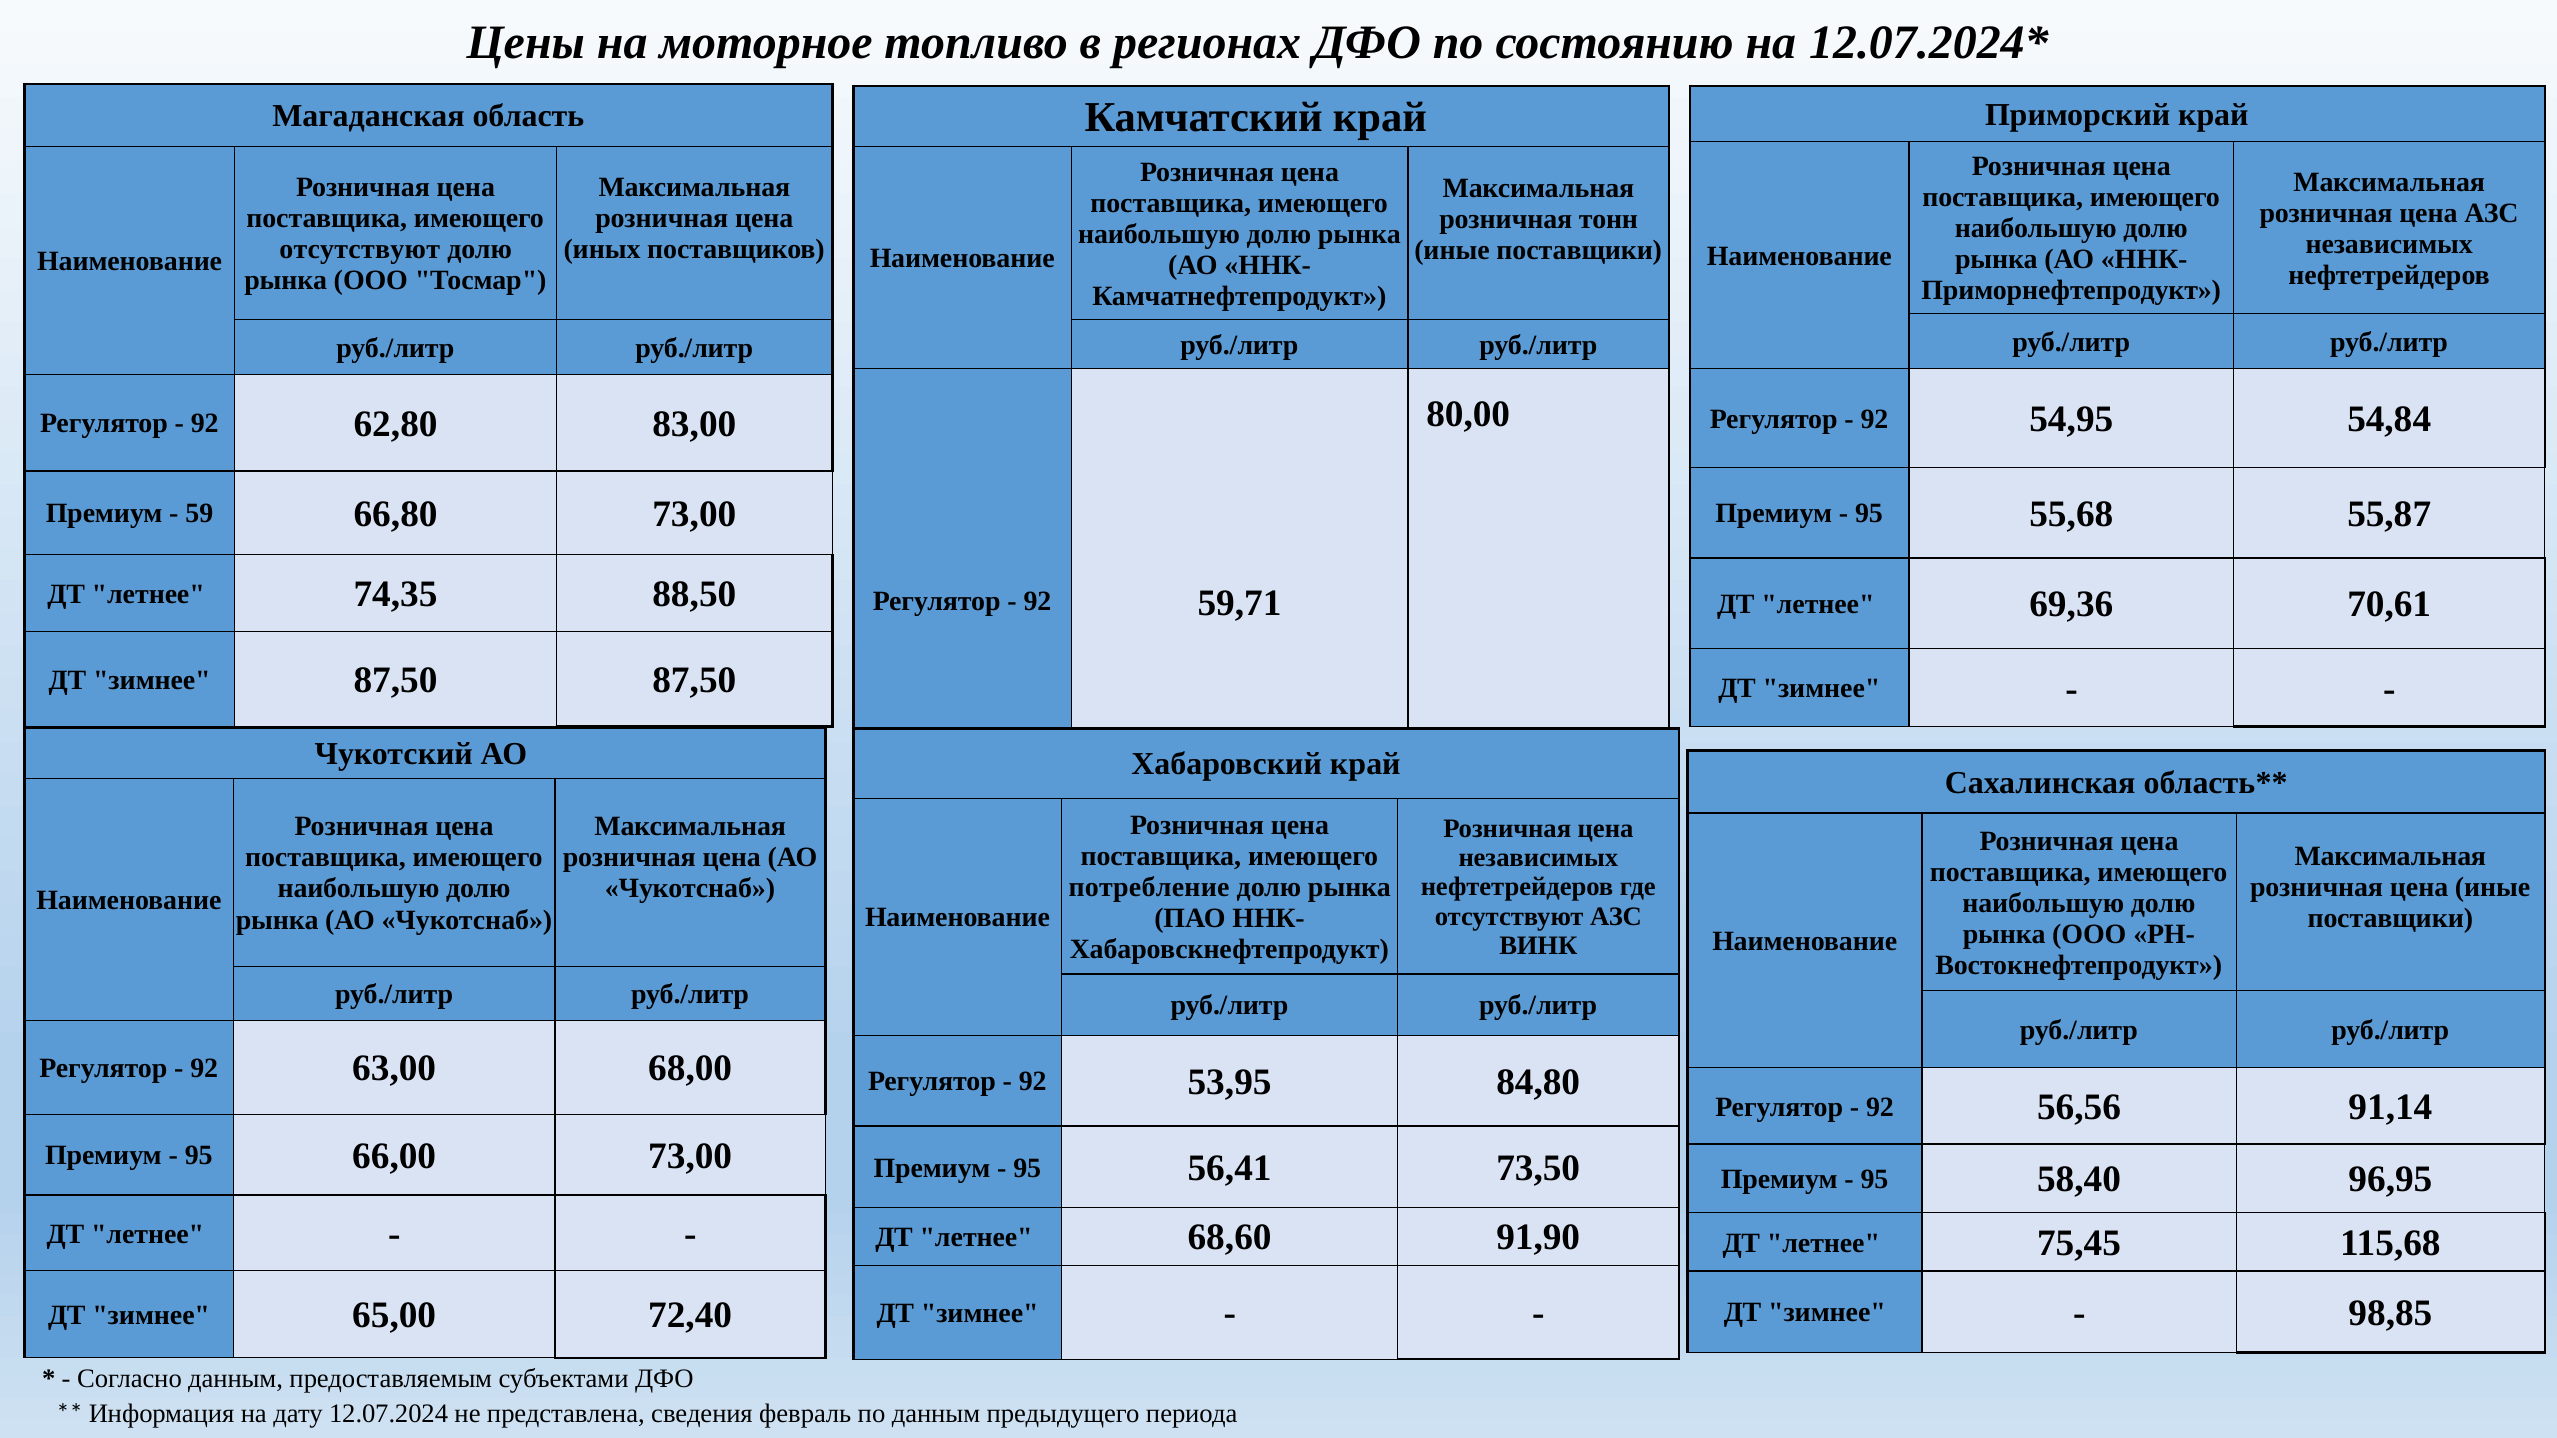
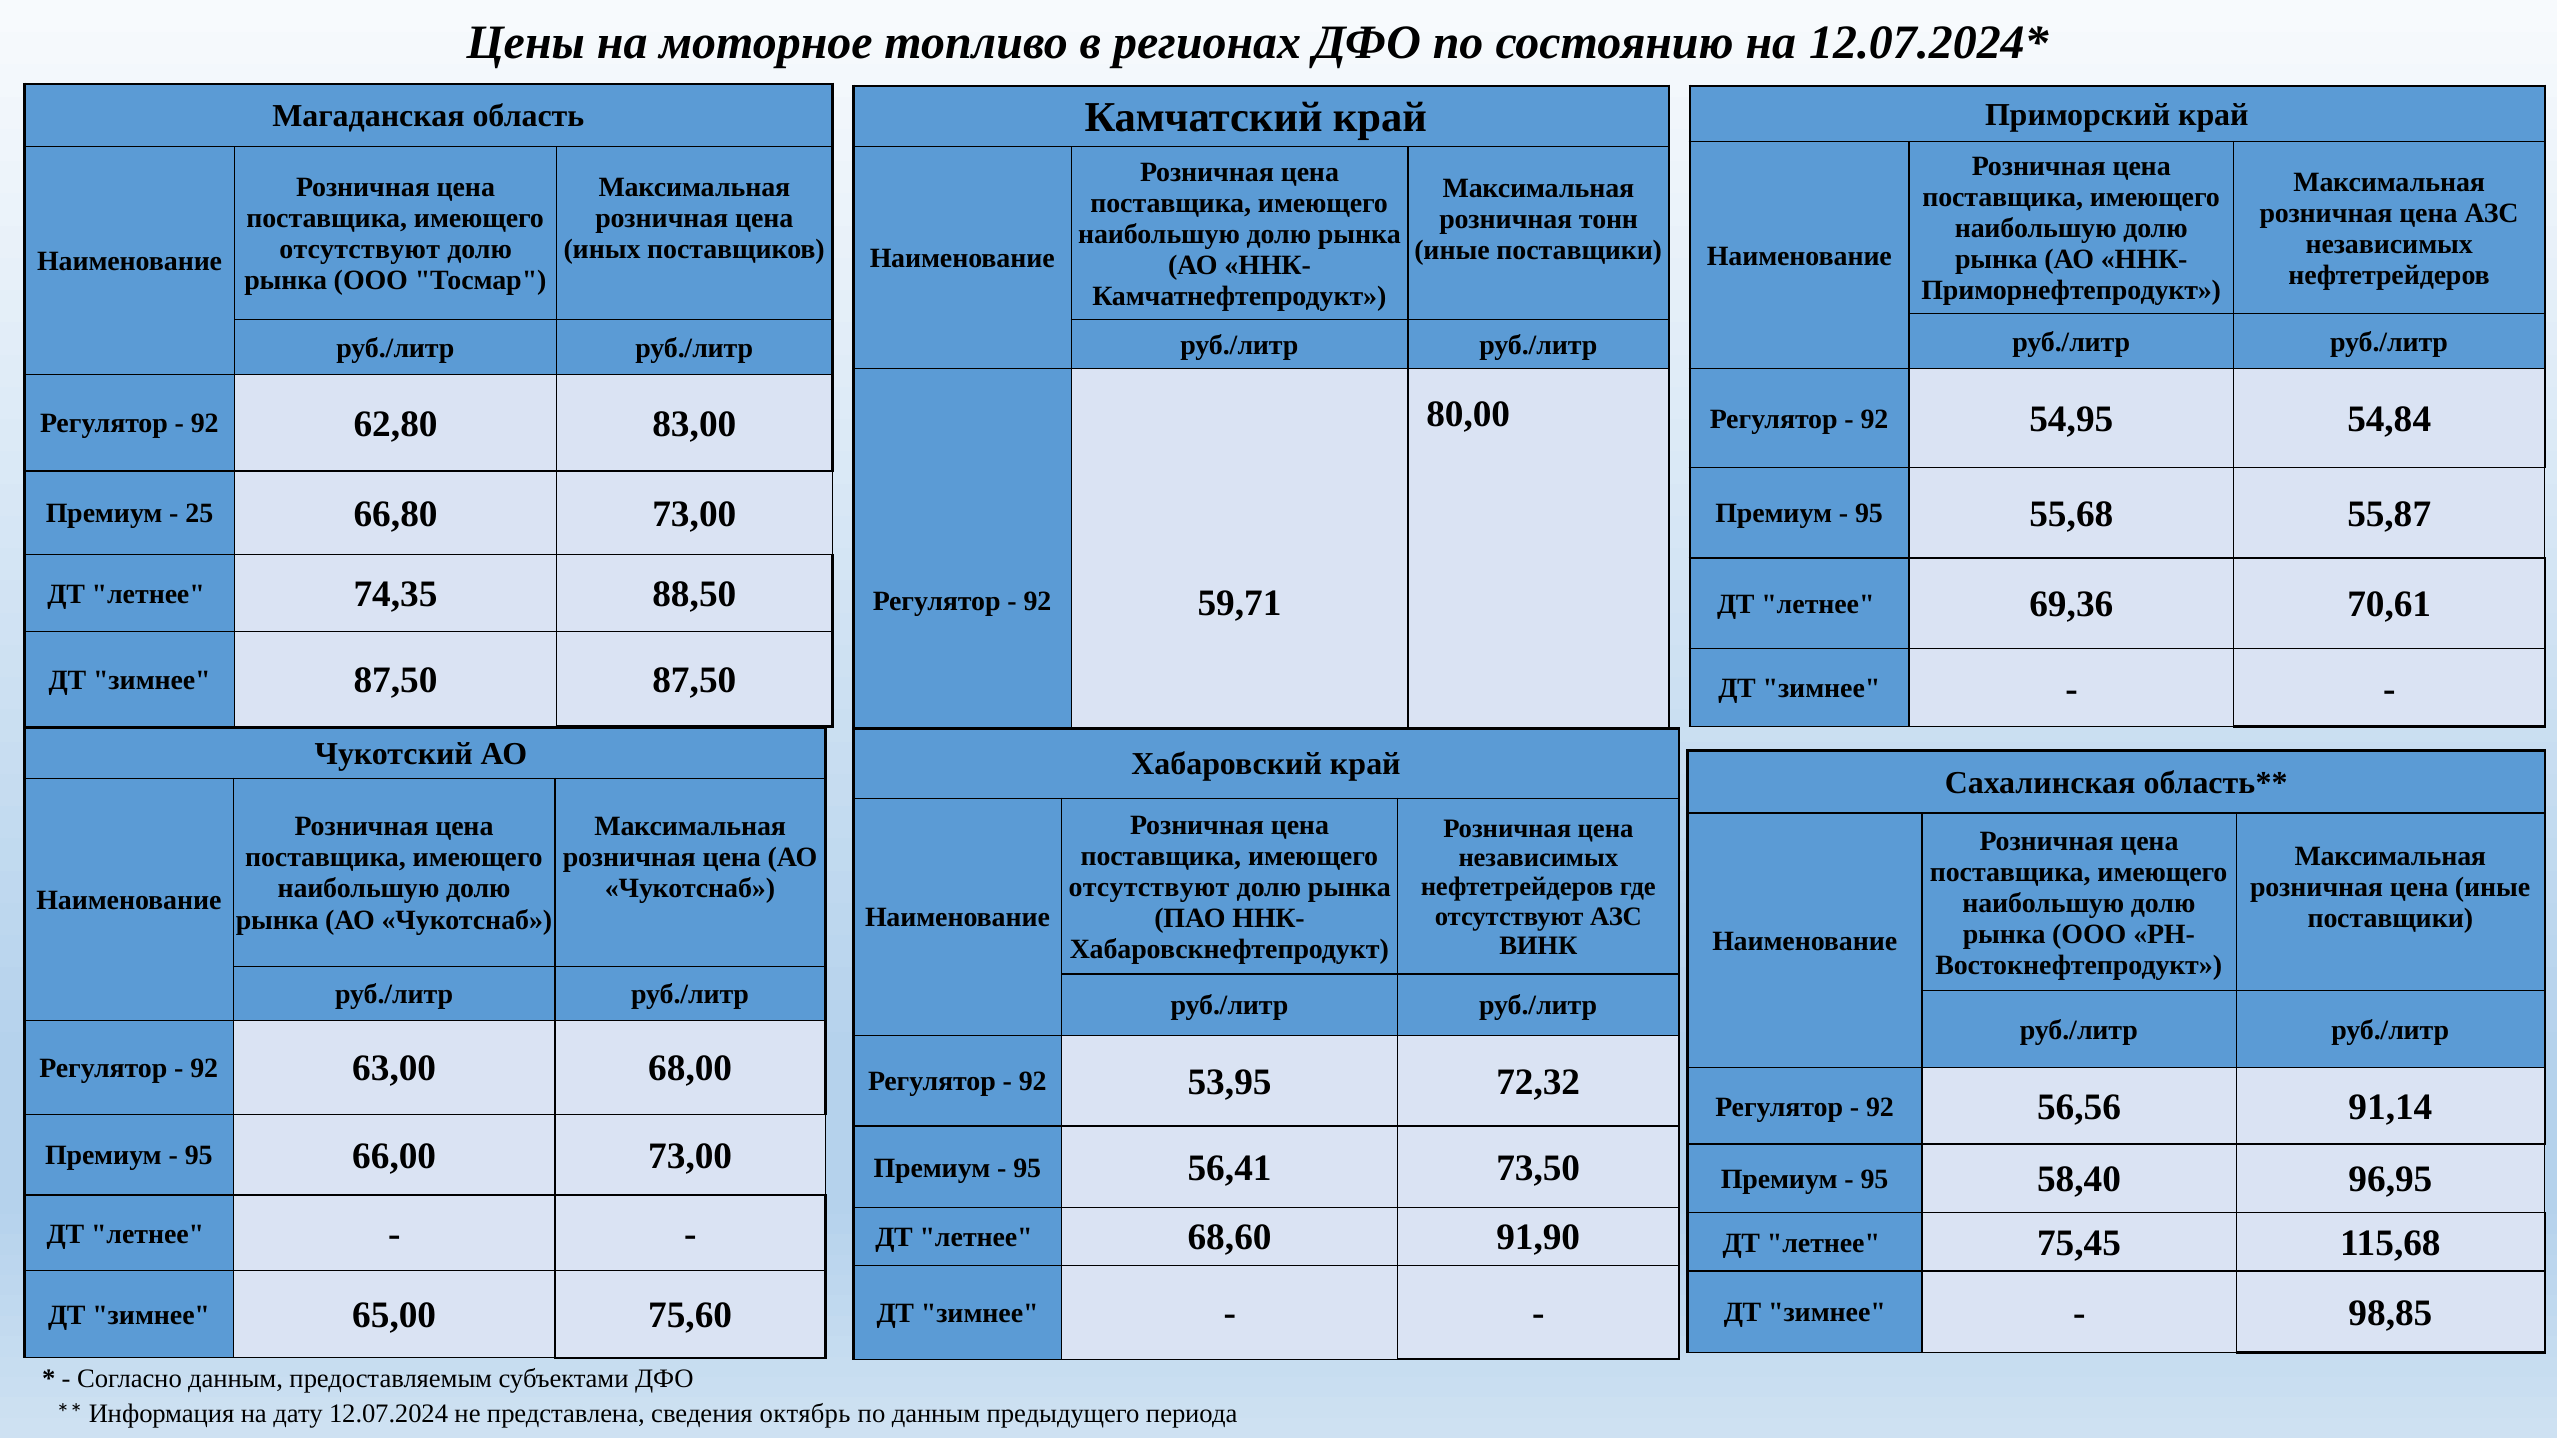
59: 59 -> 25 (199, 514)
потребление: потребление -> отсутствуют (1149, 887)
84,80: 84,80 -> 72,32 (1538, 1082)
72,40: 72,40 -> 75,60 (690, 1316)
февраль: февраль -> октябрь (805, 1414)
